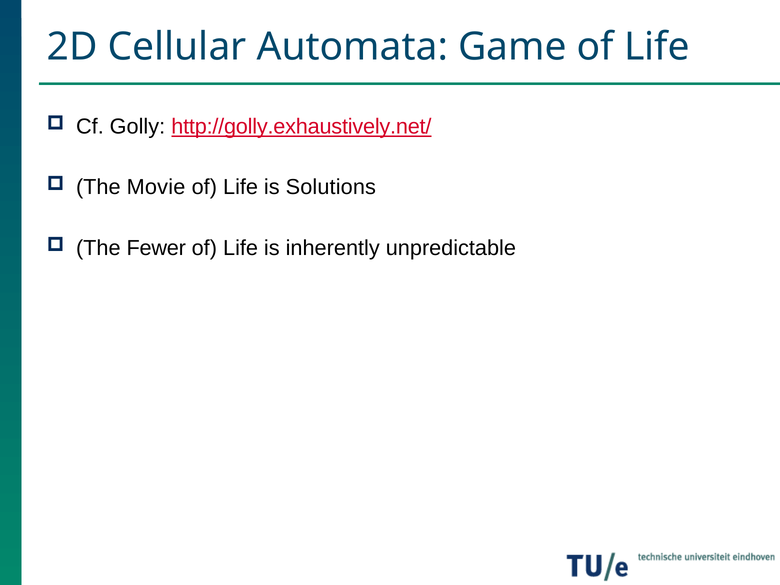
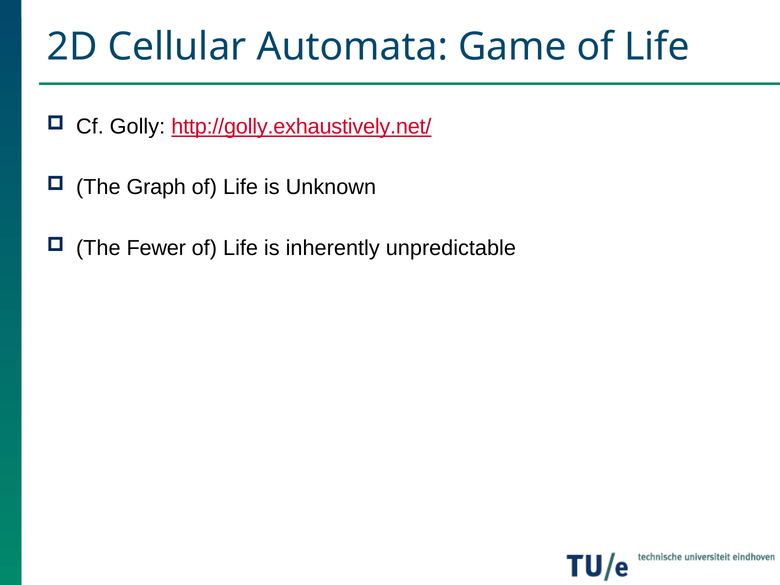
Movie: Movie -> Graph (156, 187)
Solutions: Solutions -> Unknown (331, 187)
